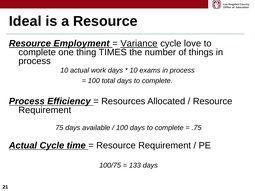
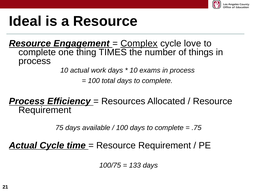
Employment: Employment -> Engagement (82, 44)
Variance: Variance -> Complex (139, 44)
